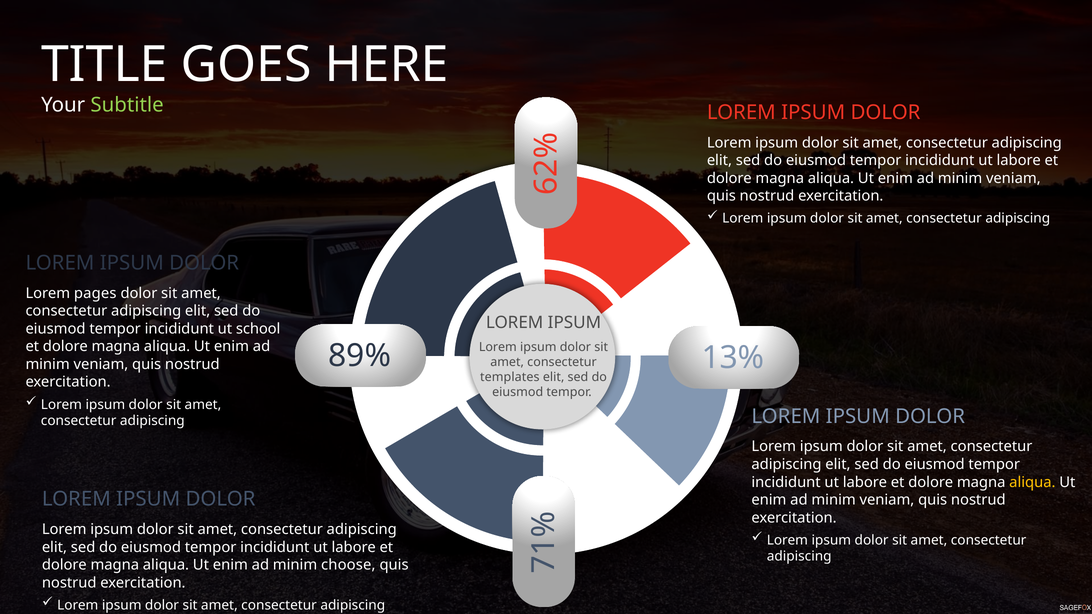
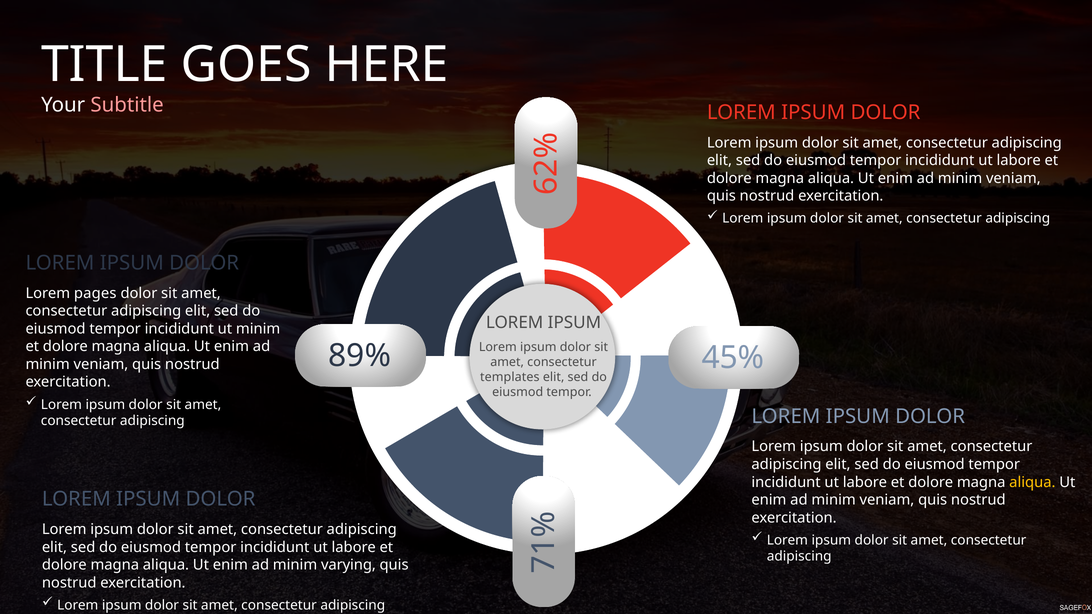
Subtitle colour: light green -> pink (127, 105)
ut school: school -> minim (258, 329)
13%: 13% -> 45% (733, 358)
choose: choose -> varying (348, 565)
